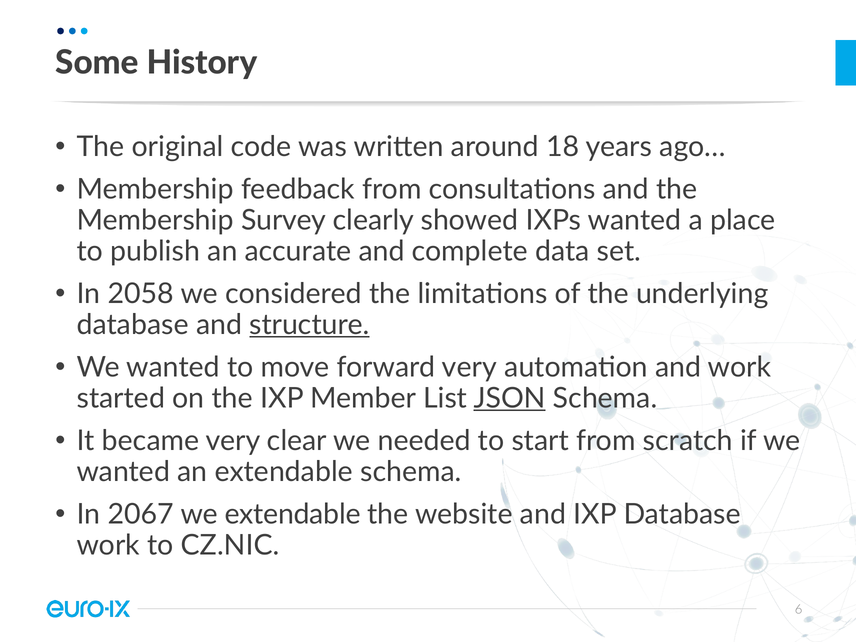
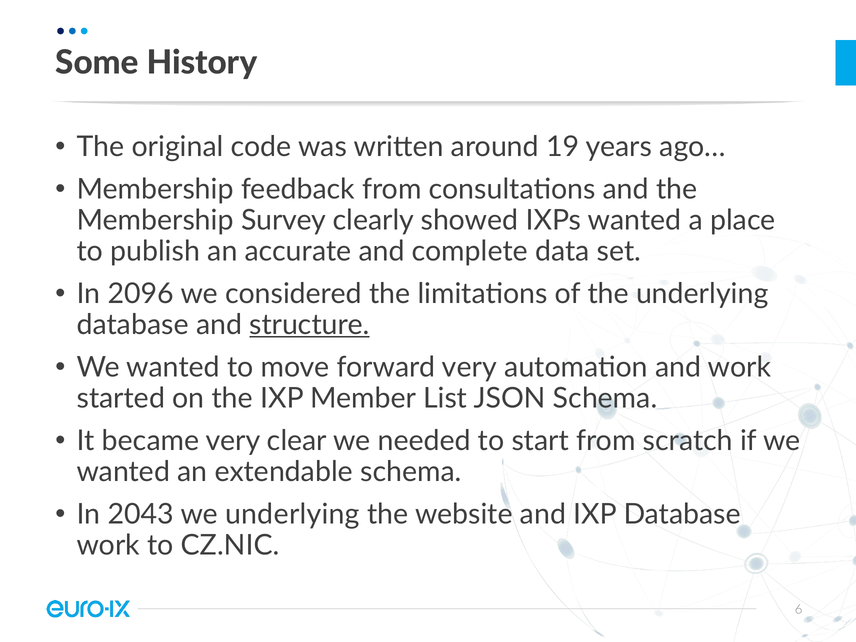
18: 18 -> 19 (563, 147)
2058: 2058 -> 2096 (141, 294)
JSON underline: present -> none (510, 398)
2067: 2067 -> 2043 (141, 514)
we extendable: extendable -> underlying (292, 514)
